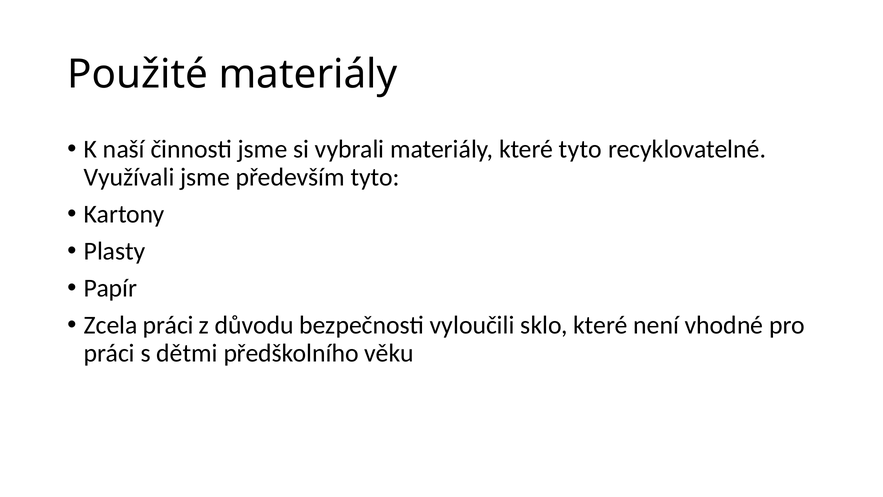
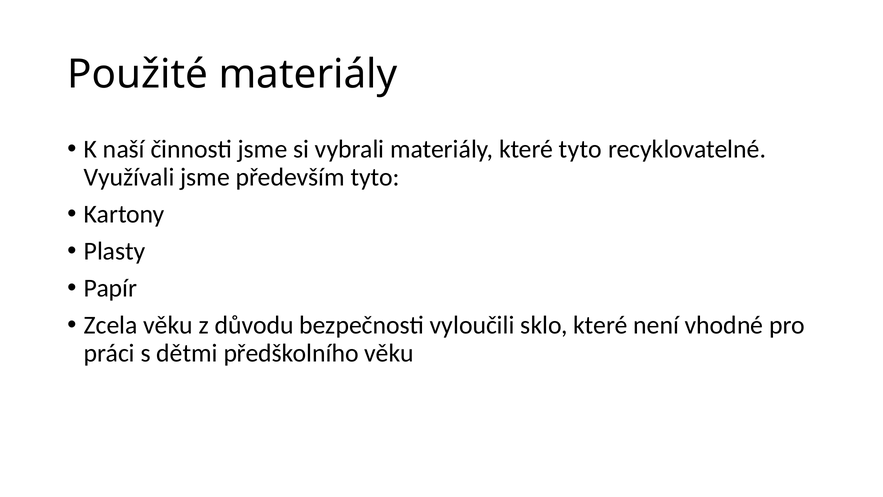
Zcela práci: práci -> věku (168, 325)
